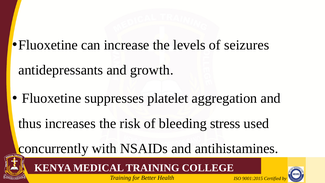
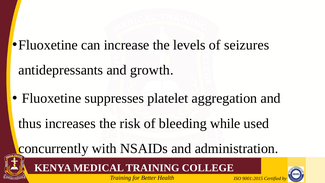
stress: stress -> while (225, 123)
antihistamines: antihistamines -> administration (237, 148)
